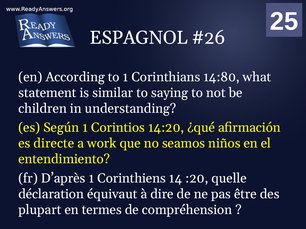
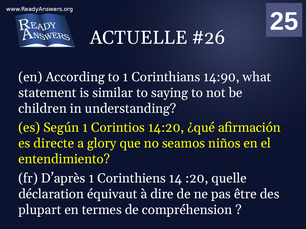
ESPAGNOL: ESPAGNOL -> ACTUELLE (139, 38)
14:80: 14:80 -> 14:90 (221, 77)
work: work -> glory (102, 144)
